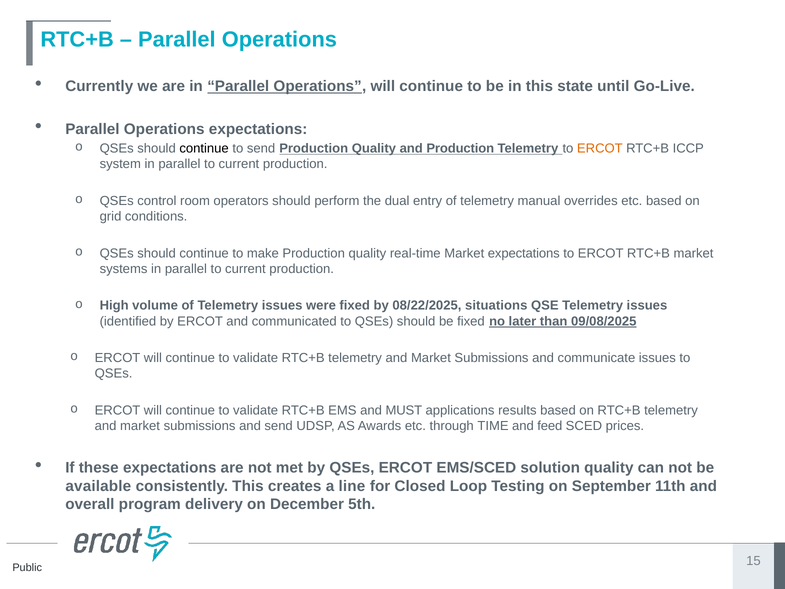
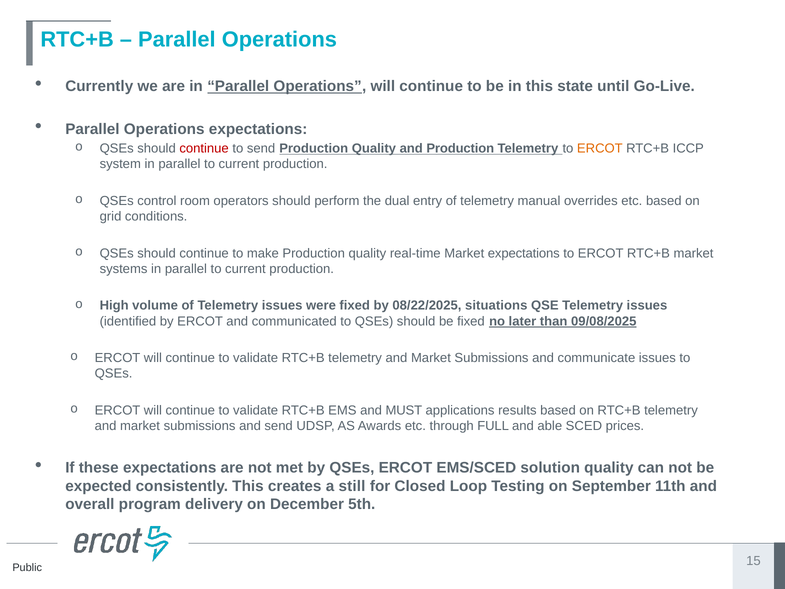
continue colour: black -> red (204, 148)
TIME: TIME -> FULL (493, 426)
feed: feed -> able (550, 426)
available: available -> expected (98, 486)
line: line -> still (352, 486)
